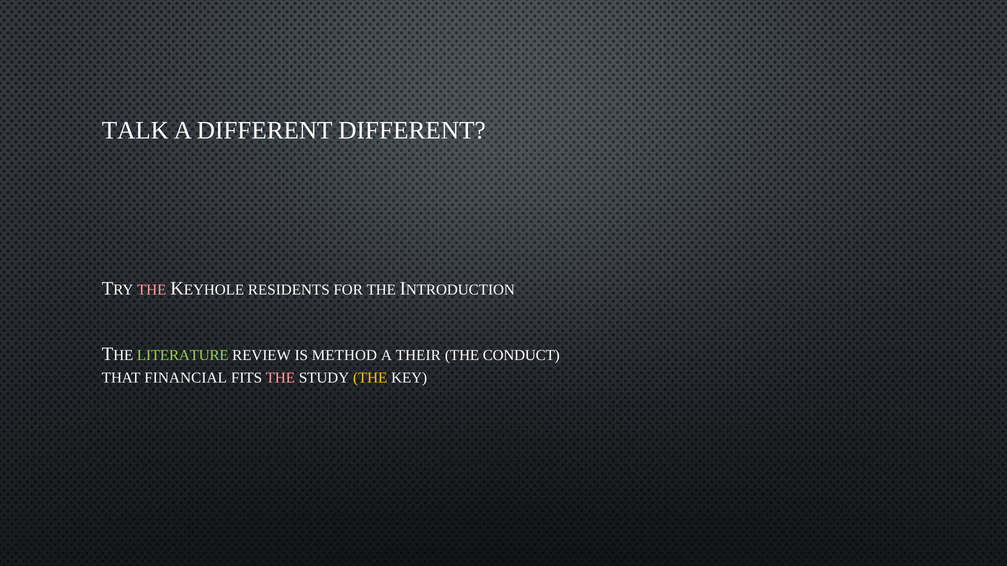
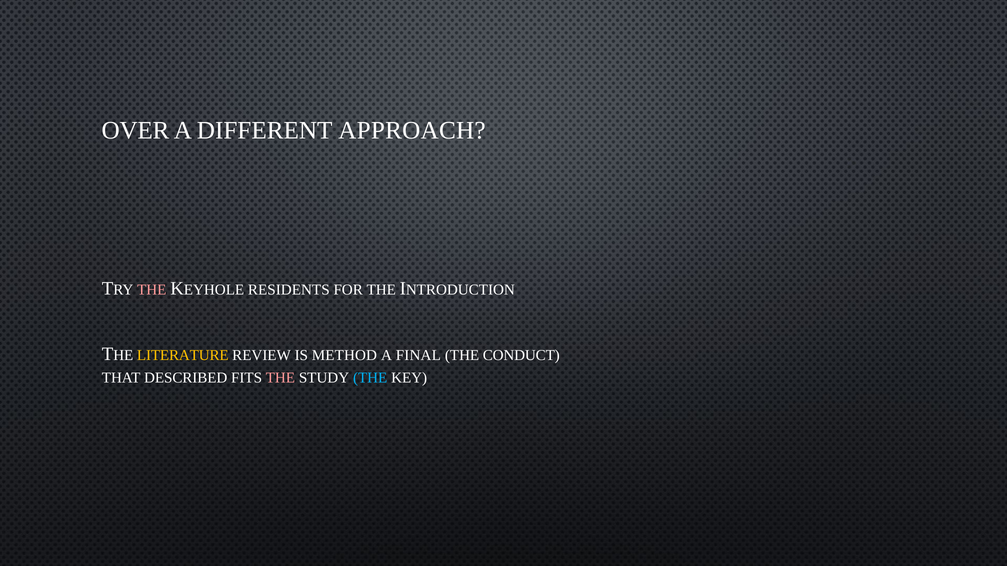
TALK: TALK -> OVER (135, 131)
DIFFERENT DIFFERENT: DIFFERENT -> APPROACH (412, 131)
LITERATURE colour: light green -> yellow (183, 355)
THEIR: THEIR -> FINAL (418, 355)
FINANCIAL: FINANCIAL -> DESCRIBED (186, 378)
THE colour: yellow -> light blue (370, 378)
